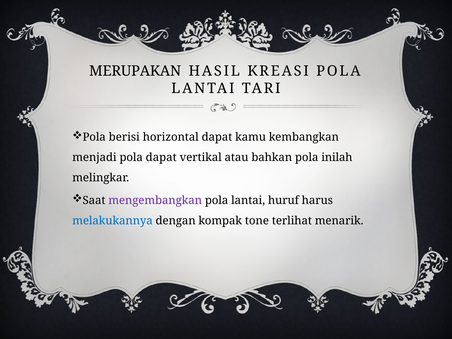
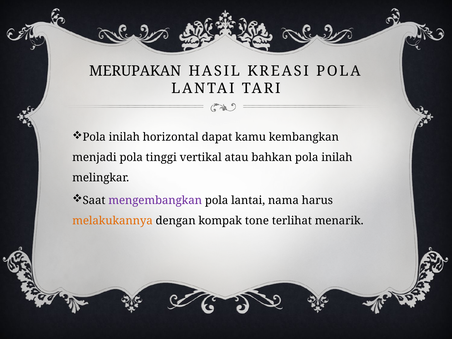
berisi: berisi -> inilah (124, 137)
pola dapat: dapat -> tinggi (161, 157)
huruf: huruf -> nama (283, 200)
melakukannya colour: blue -> orange (113, 221)
